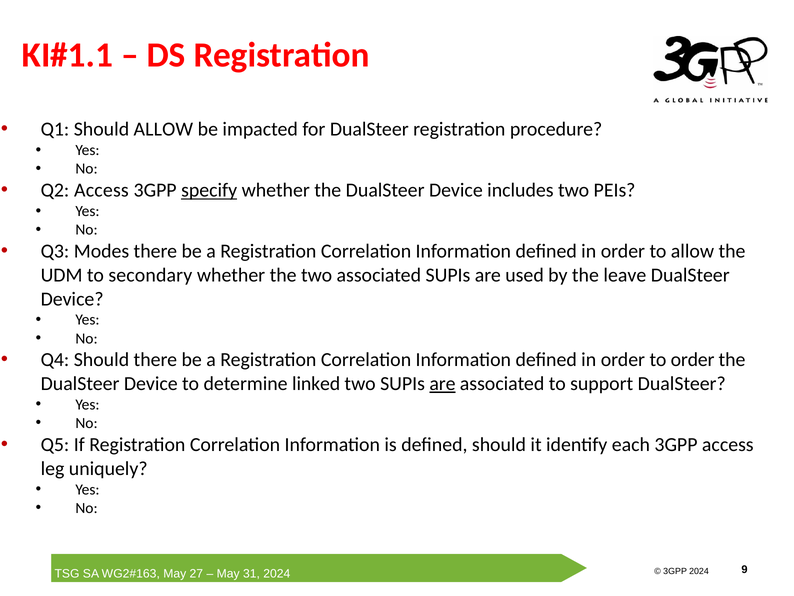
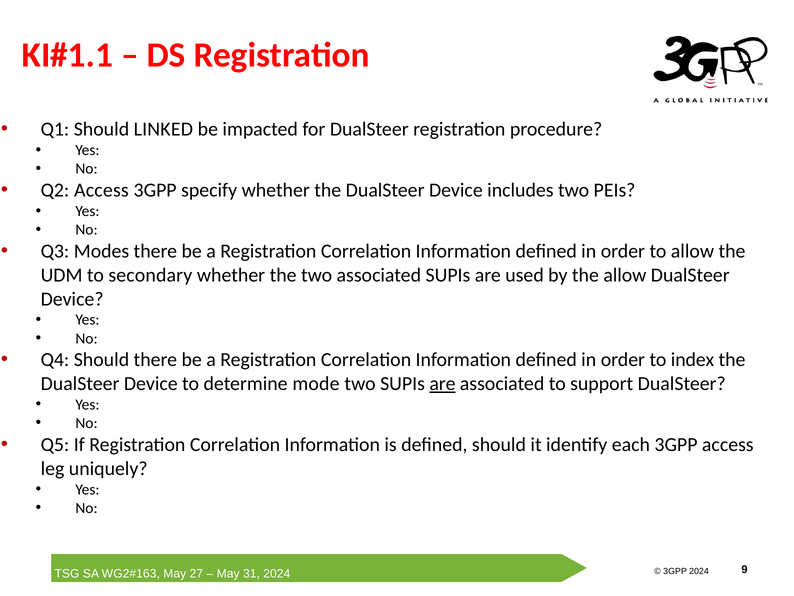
Should ALLOW: ALLOW -> LINKED (163, 129)
specify underline: present -> none (209, 190)
the leave: leave -> allow (625, 275)
to order: order -> index (693, 360)
linked: linked -> mode (316, 383)
